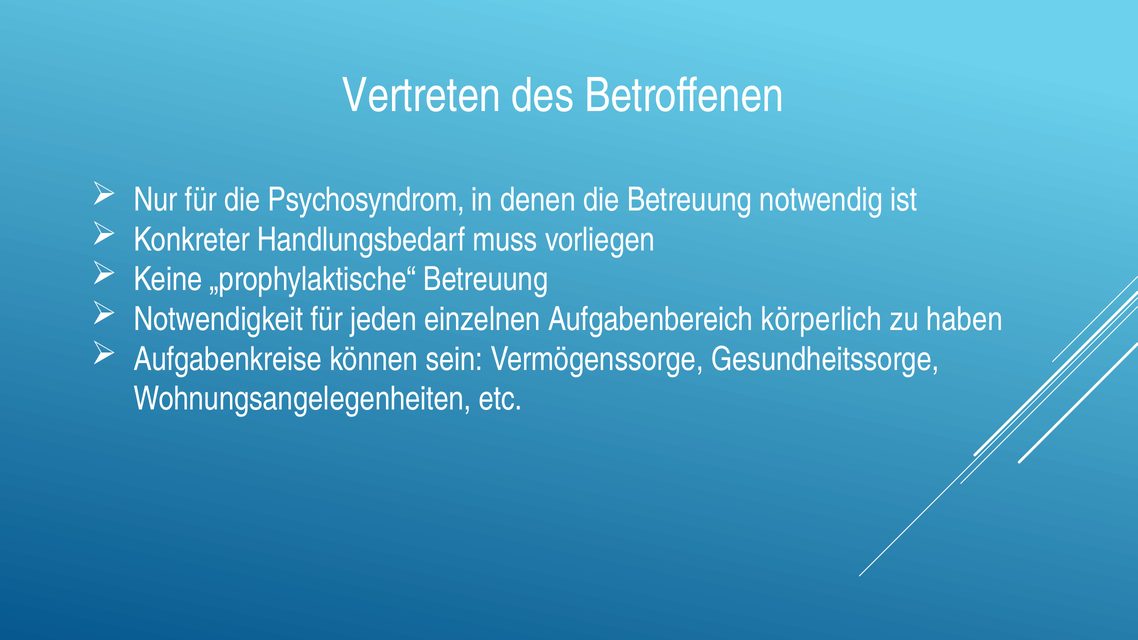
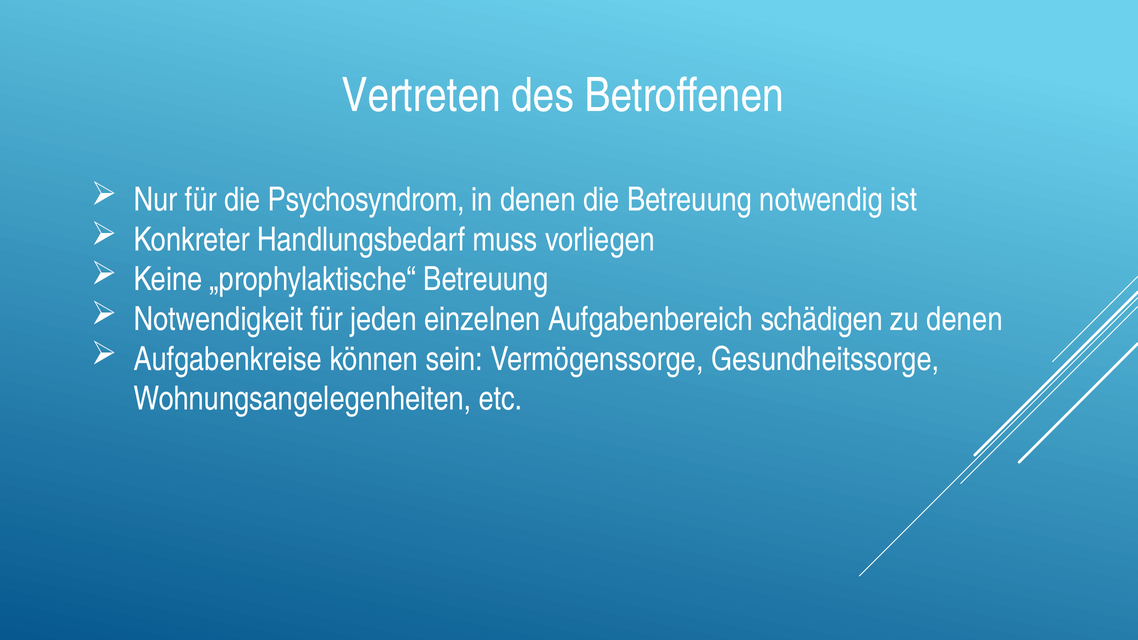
körperlich: körperlich -> schädigen (822, 319)
zu haben: haben -> denen (965, 319)
